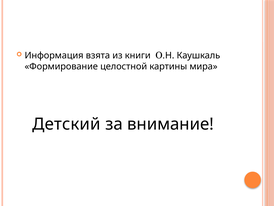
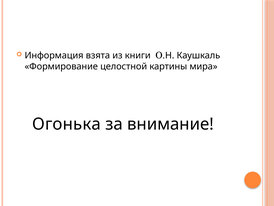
Детский: Детский -> Огонька (66, 124)
